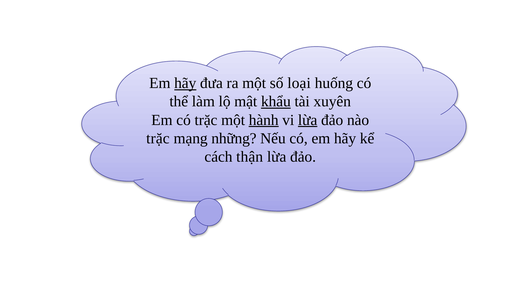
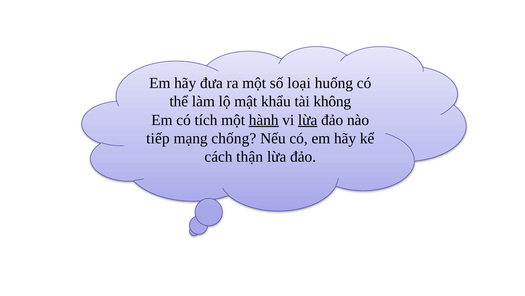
hãy underline: present -> none (185, 83)
khẩu underline: present -> none (276, 101)
xuyên: xuyên -> không (332, 101)
có trặc: trặc -> tích (206, 120)
trặc: trặc -> tiếp (158, 138)
những: những -> chống (234, 138)
